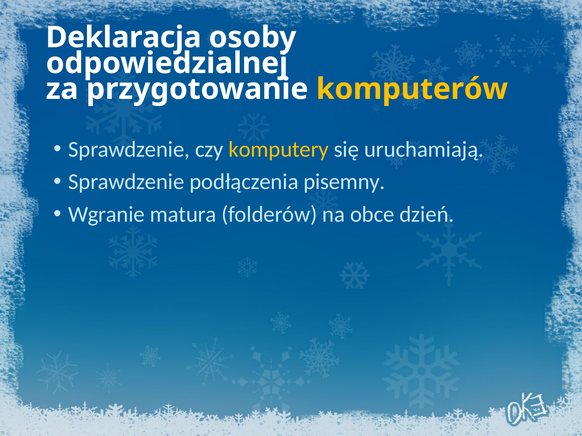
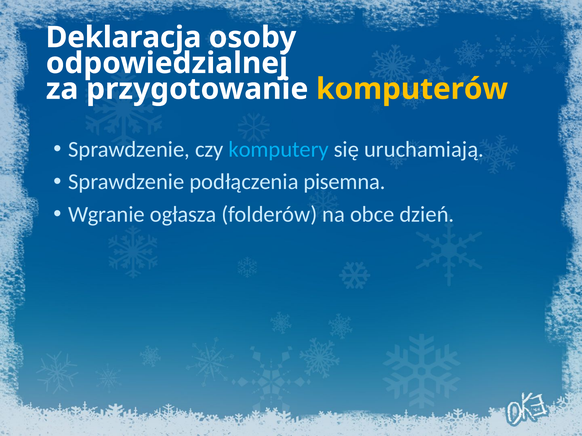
komputery colour: yellow -> light blue (279, 149)
pisemny: pisemny -> pisemna (344, 182)
matura: matura -> ogłasza (183, 215)
